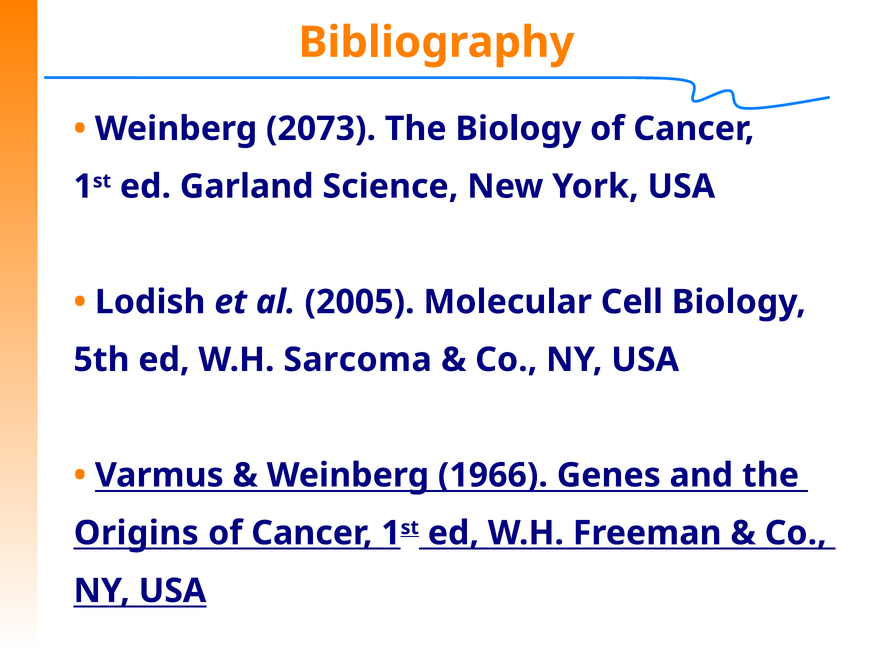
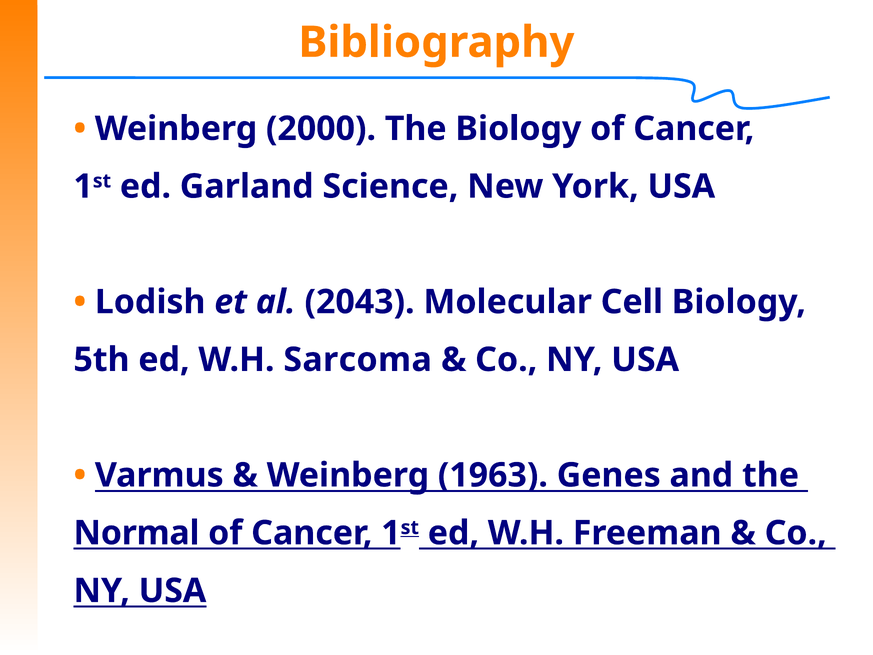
2073: 2073 -> 2000 (321, 129)
2005: 2005 -> 2043 (360, 302)
1966: 1966 -> 1963 (493, 475)
Origins: Origins -> Normal (137, 533)
